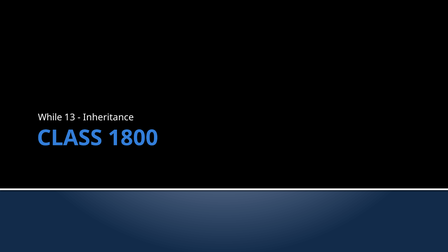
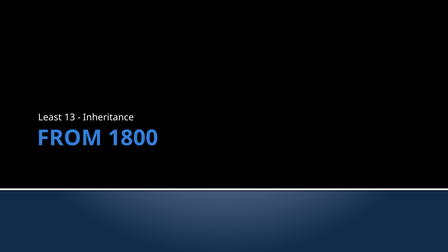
While: While -> Least (50, 117)
CLASS: CLASS -> FROM (69, 138)
